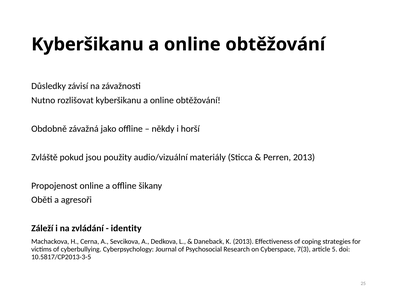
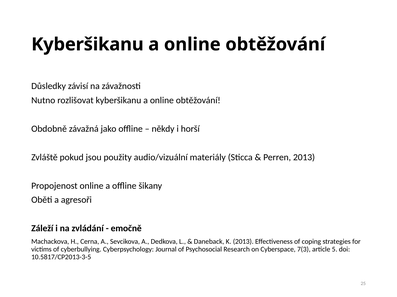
identity: identity -> emočně (126, 229)
